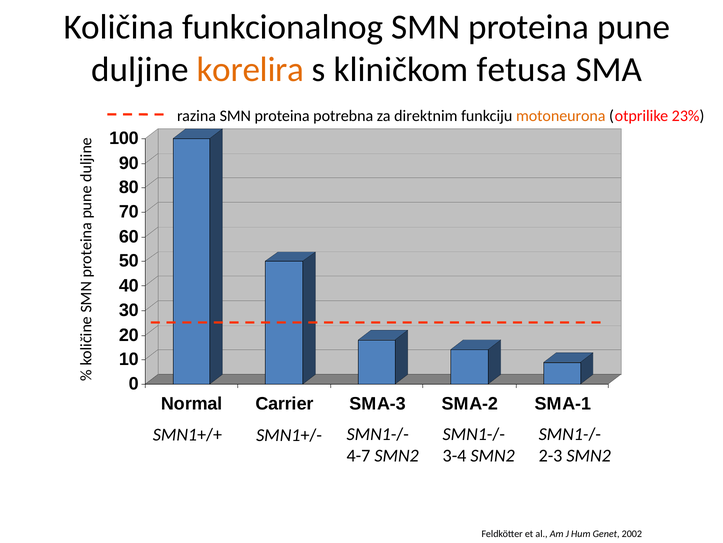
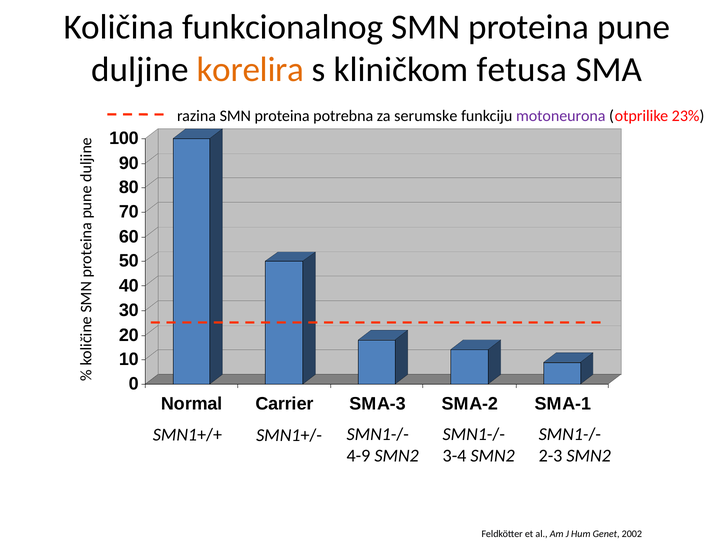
direktnim: direktnim -> serumske (426, 116)
motoneurona colour: orange -> purple (561, 116)
4-7: 4-7 -> 4-9 (358, 455)
